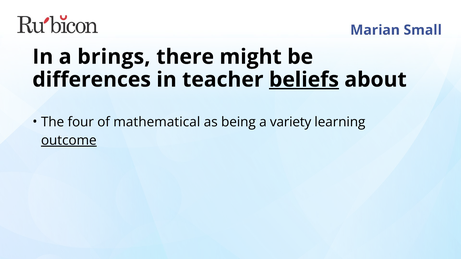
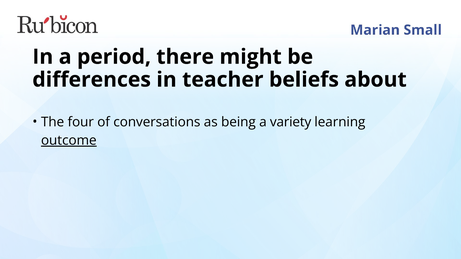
brings: brings -> period (114, 57)
beliefs underline: present -> none (304, 80)
mathematical: mathematical -> conversations (157, 122)
